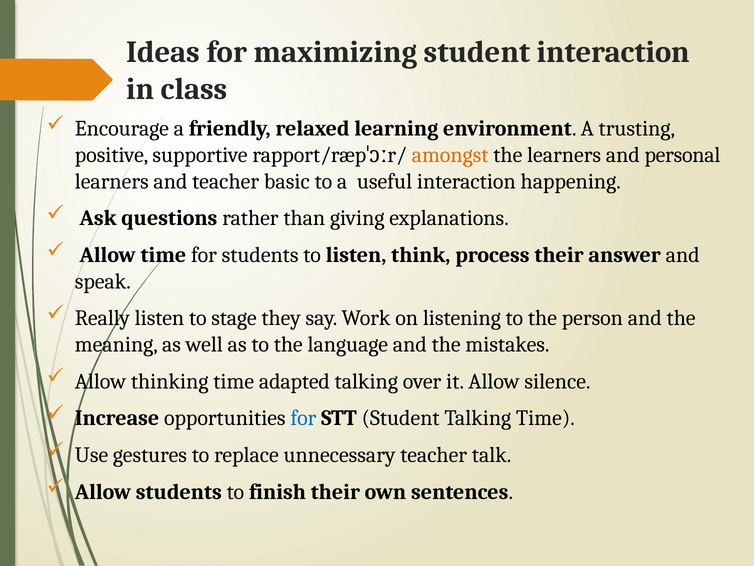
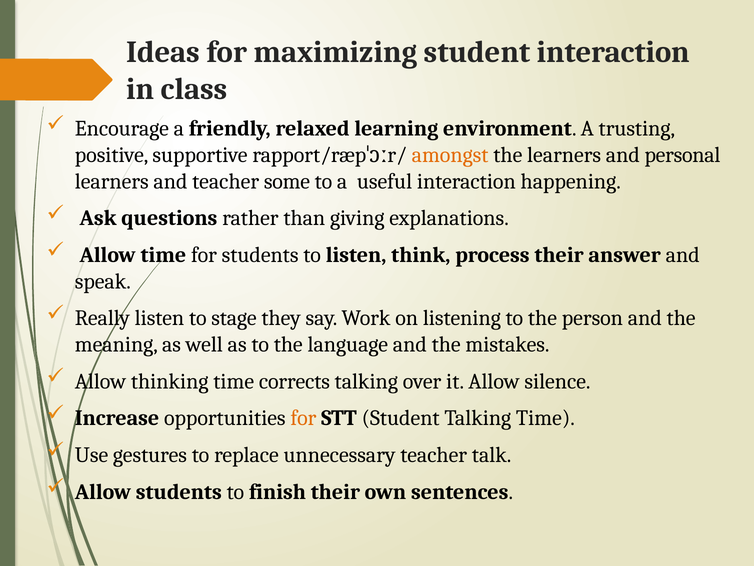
basic: basic -> some (287, 181)
adapted: adapted -> corrects (294, 381)
for colour: blue -> orange (303, 418)
